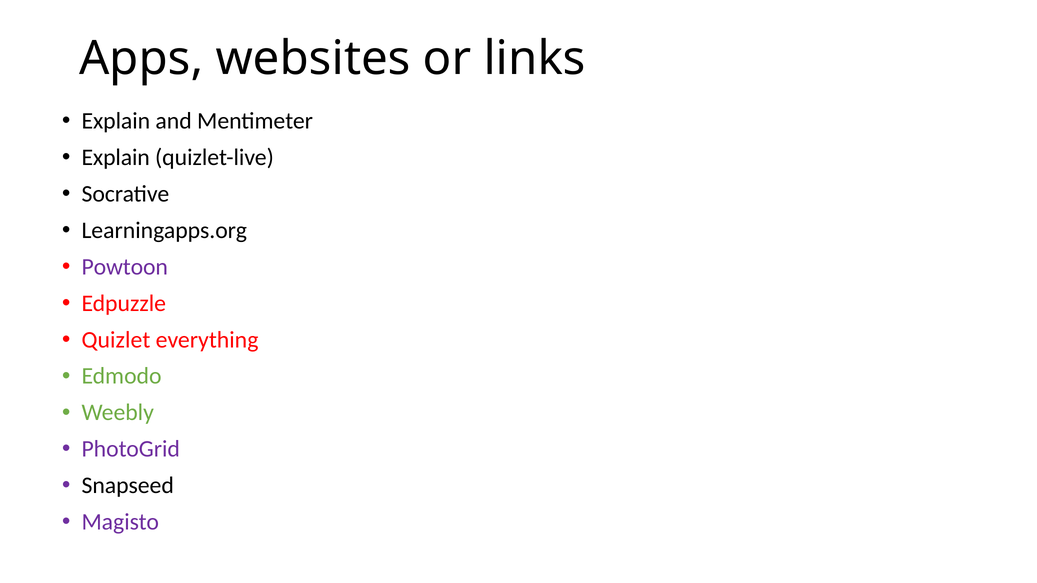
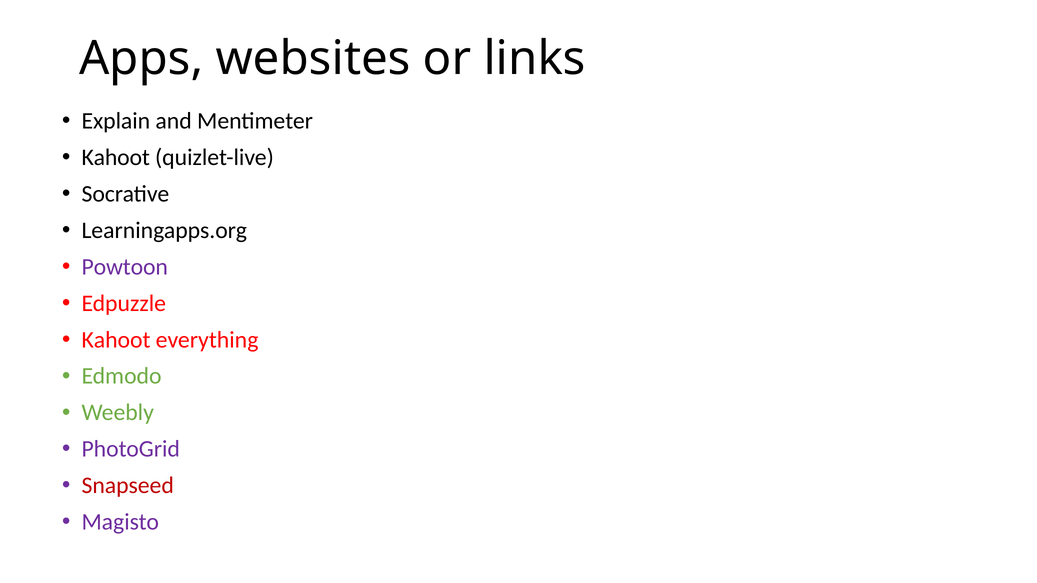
Explain: Explain -> Kahoot (116, 158)
Quizlet: Quizlet -> Kahoot (116, 340)
Snapseed colour: black -> red (128, 486)
